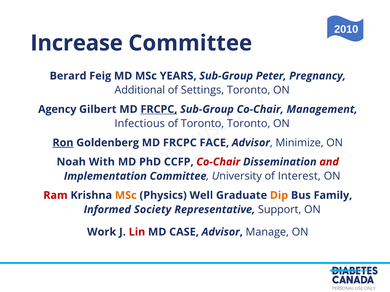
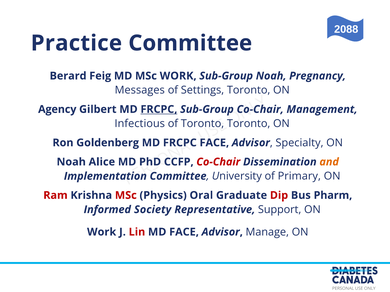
2010: 2010 -> 2088 (346, 29)
Increase: Increase -> Practice (76, 43)
MSc YEARS: YEARS -> WORK (178, 76)
Sub-Group Peter: Peter -> Noah (271, 76)
Additional: Additional -> Messages (140, 90)
Ron underline: present -> none (63, 143)
Minimize: Minimize -> Specialty (299, 143)
With: With -> Alice (102, 162)
and colour: red -> orange (329, 162)
Interest: Interest -> Primary (299, 176)
MSc colour: orange -> red (126, 196)
Well: Well -> Oral (201, 196)
Dip colour: orange -> red (279, 196)
Family: Family -> Pharm (333, 196)
MD CASE: CASE -> FACE (184, 232)
